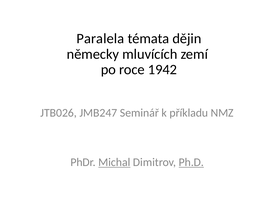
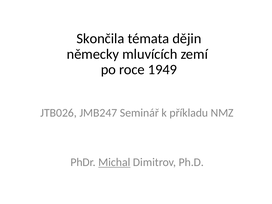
Paralela: Paralela -> Skončila (100, 39)
1942: 1942 -> 1949 (163, 70)
Ph.D underline: present -> none (191, 162)
